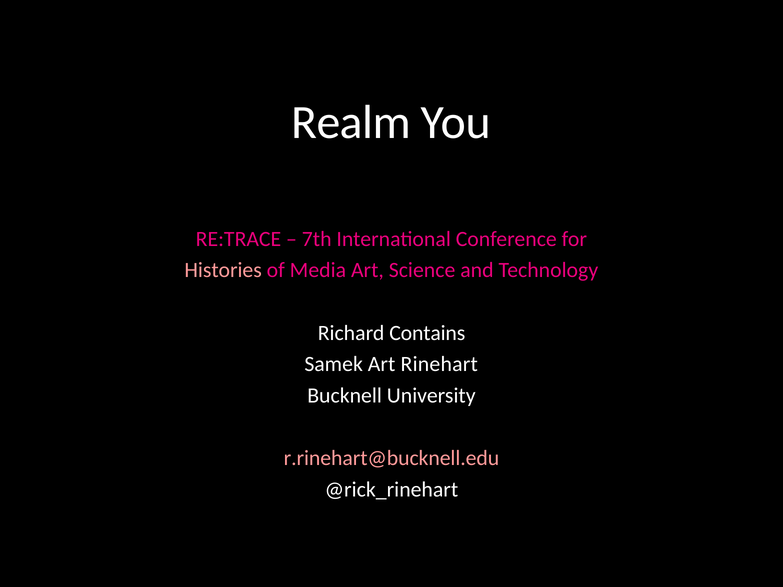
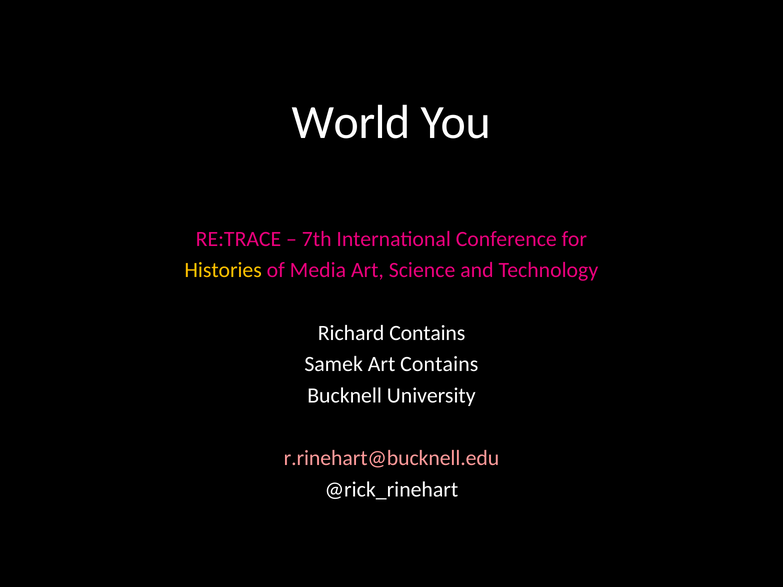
Realm: Realm -> World (351, 122)
Histories colour: pink -> yellow (223, 270)
Art Rinehart: Rinehart -> Contains (439, 364)
